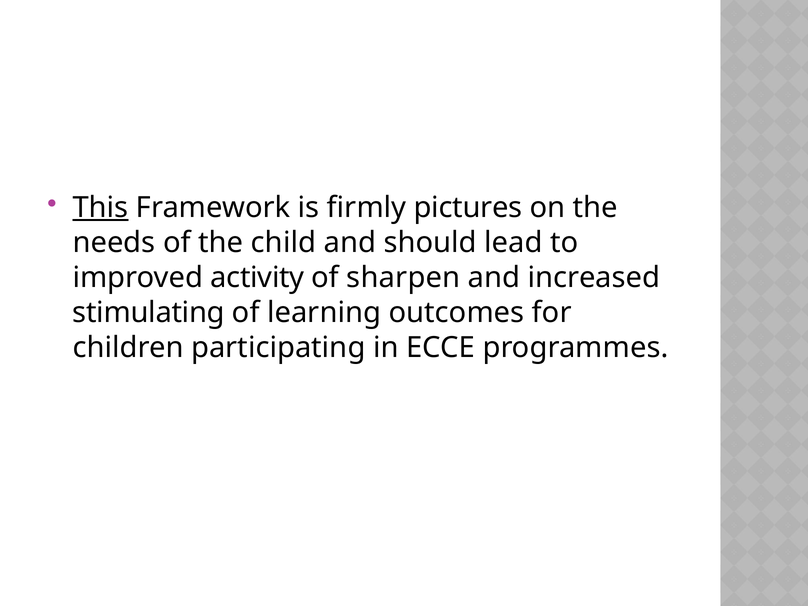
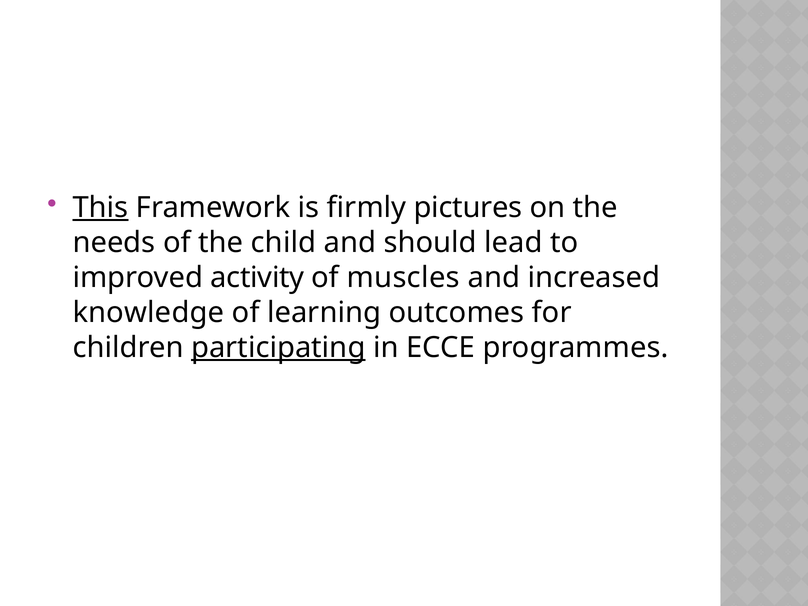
sharpen: sharpen -> muscles (403, 277)
stimulating: stimulating -> knowledge (148, 312)
participating underline: none -> present (278, 347)
